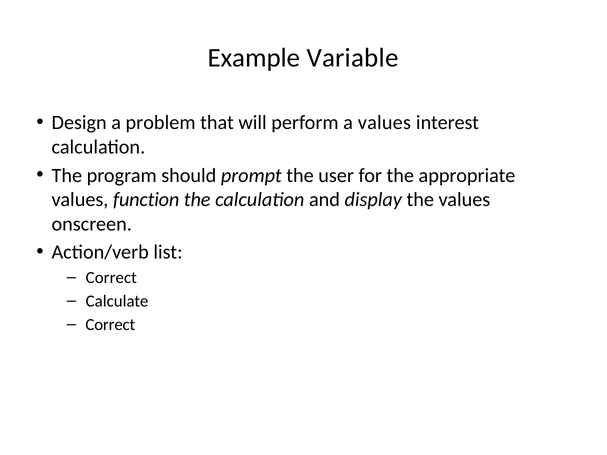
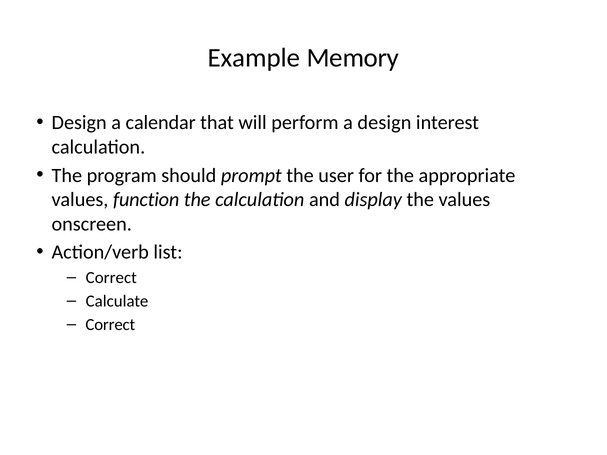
Variable: Variable -> Memory (353, 58)
problem: problem -> calendar (161, 123)
a values: values -> design (384, 123)
